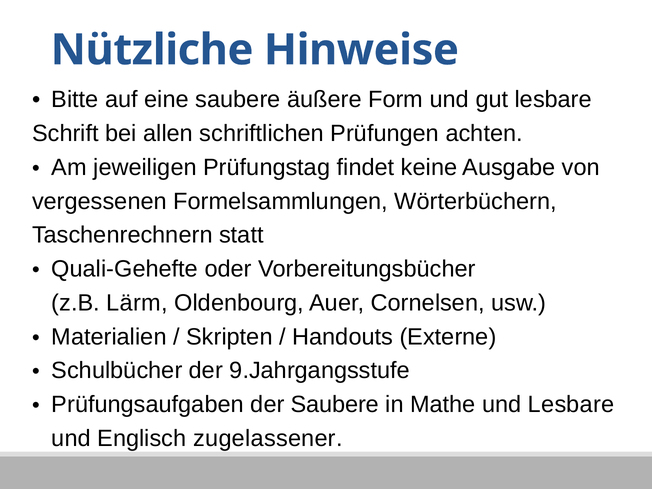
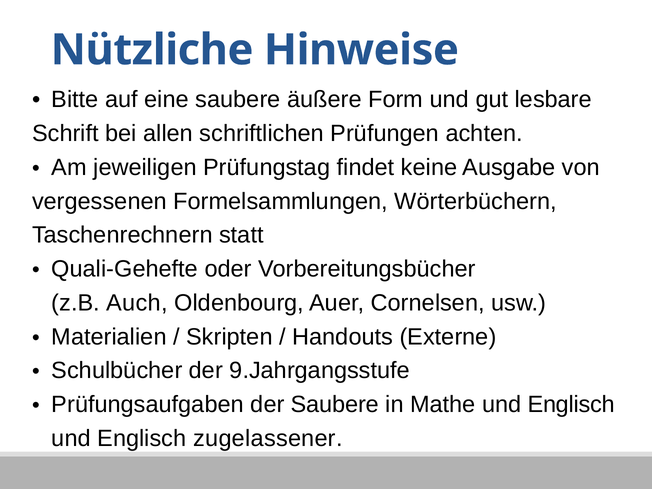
Lärm: Lärm -> Auch (137, 303)
Mathe und Lesbare: Lesbare -> Englisch (571, 405)
